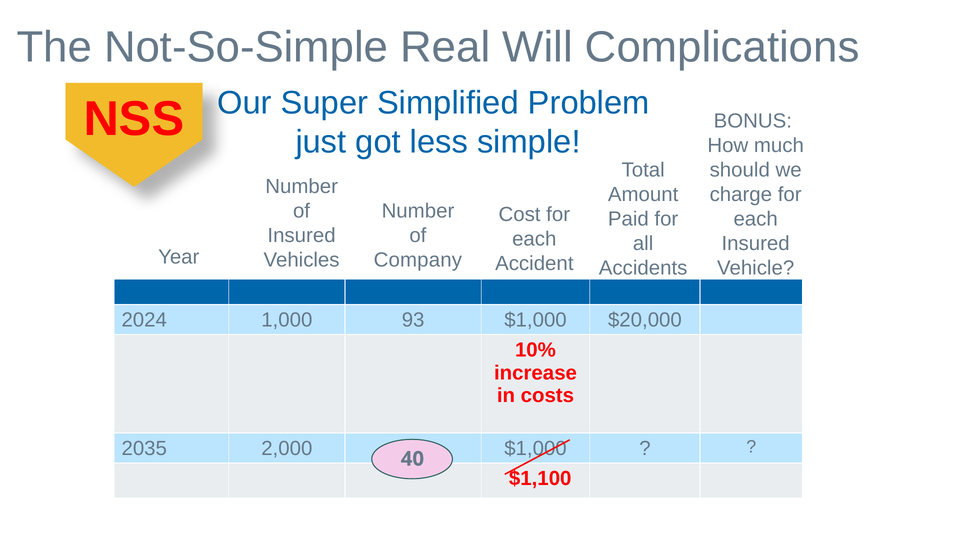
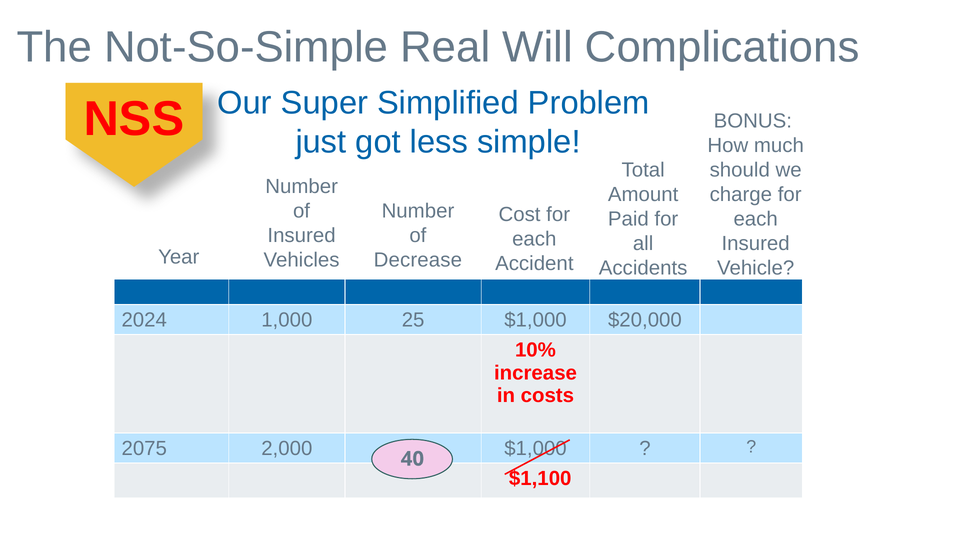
Company: Company -> Decrease (418, 260)
93: 93 -> 25 (413, 320)
2035: 2035 -> 2075 (144, 449)
